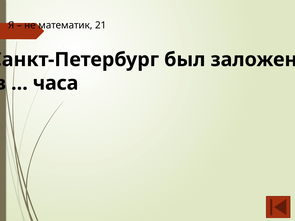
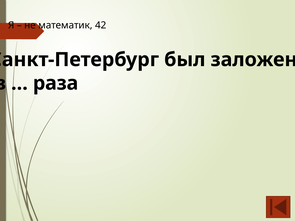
21: 21 -> 42 (101, 25)
часа: часа -> раза (56, 83)
